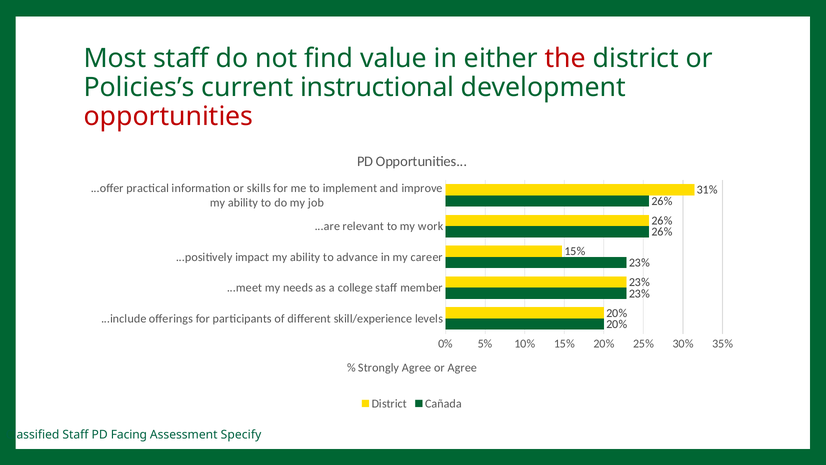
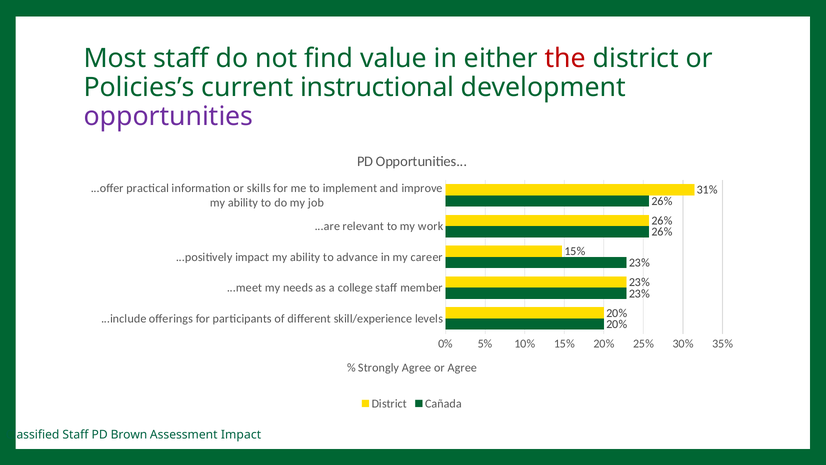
opportunities colour: red -> purple (168, 116)
Facing: Facing -> Brown (129, 434)
Assessment Specify: Specify -> Impact (241, 434)
